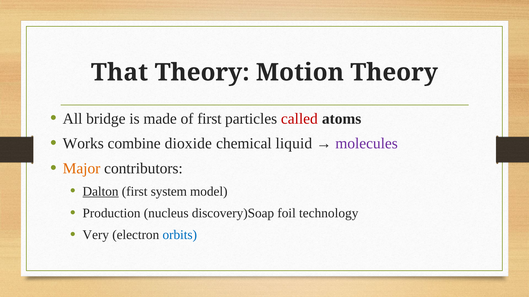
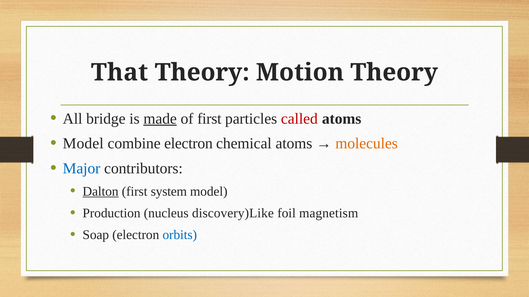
made underline: none -> present (160, 119)
Works: Works -> Model (83, 144)
combine dioxide: dioxide -> electron (188, 144)
chemical liquid: liquid -> atoms (294, 144)
molecules colour: purple -> orange (367, 144)
Major colour: orange -> blue (82, 169)
discovery)Soap: discovery)Soap -> discovery)Like (233, 214)
technology: technology -> magnetism (329, 214)
Very: Very -> Soap (96, 235)
